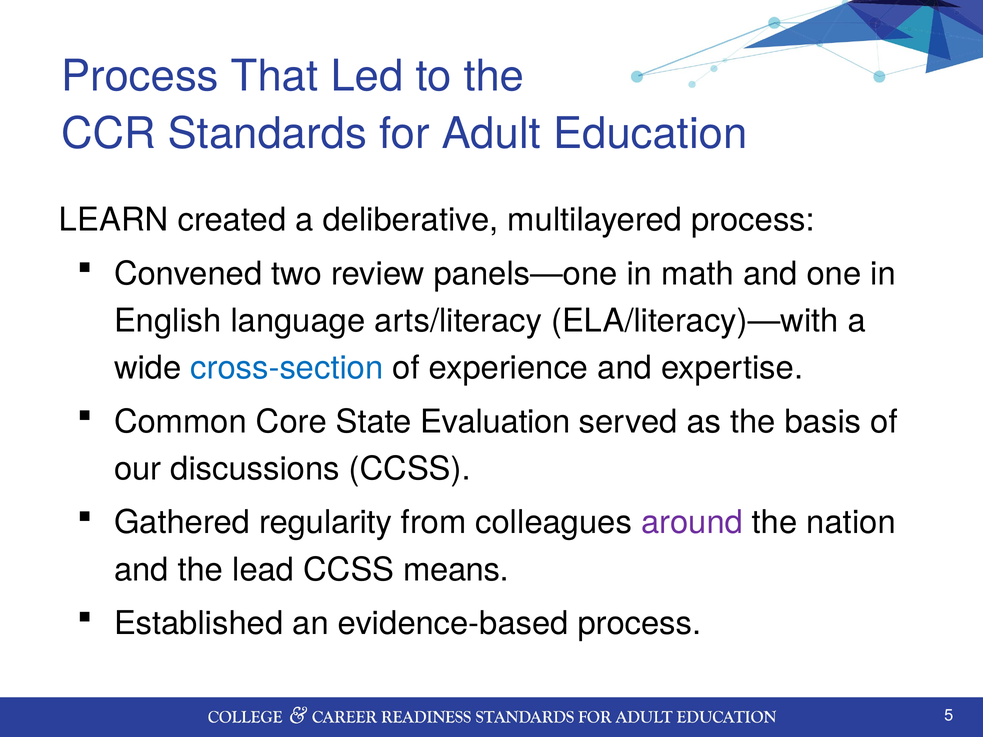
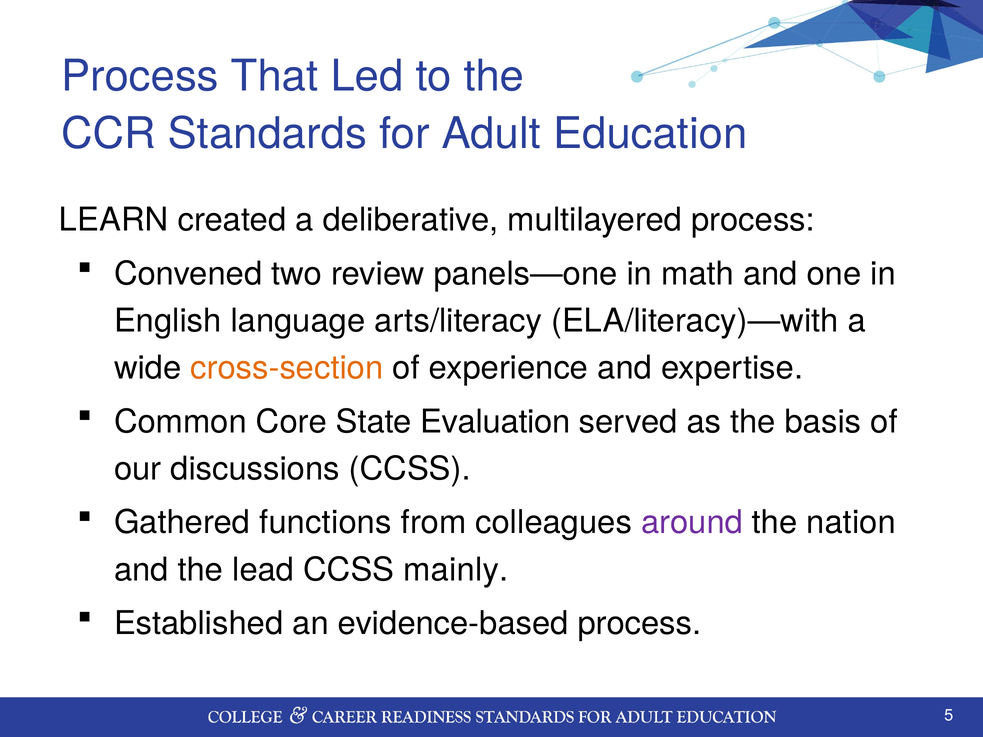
cross-section colour: blue -> orange (287, 368)
regularity: regularity -> functions (326, 523)
means: means -> mainly (456, 570)
